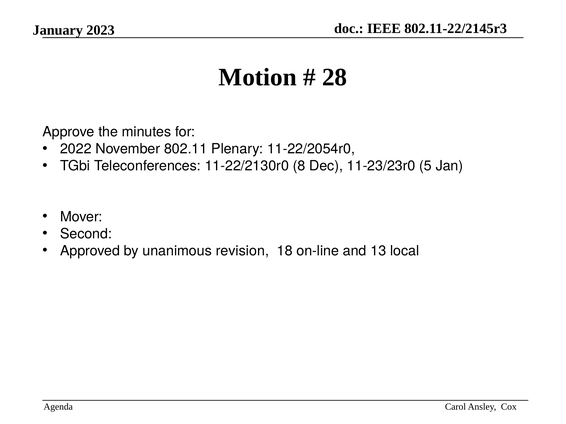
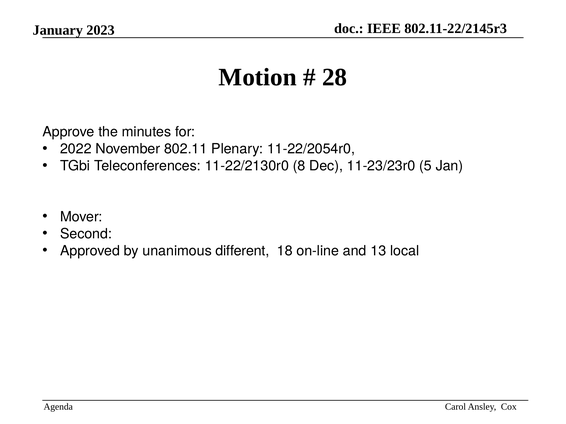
revision: revision -> different (242, 251)
